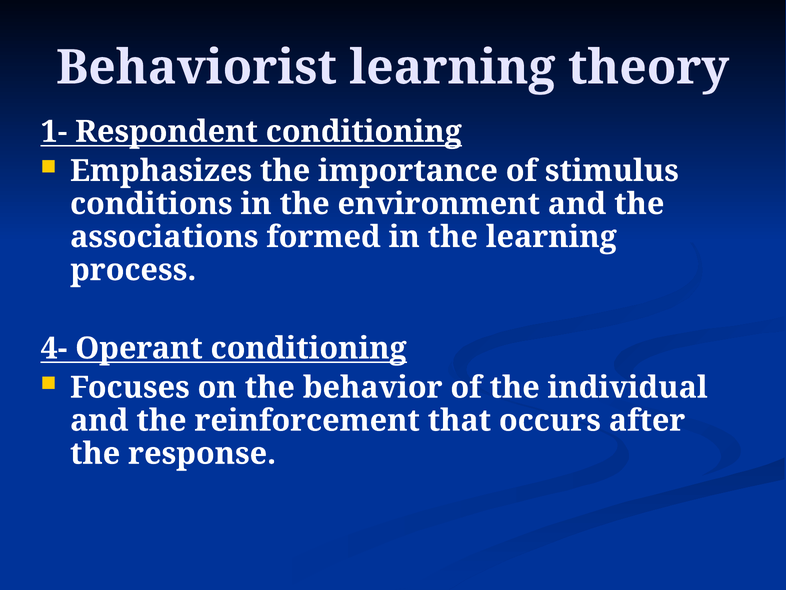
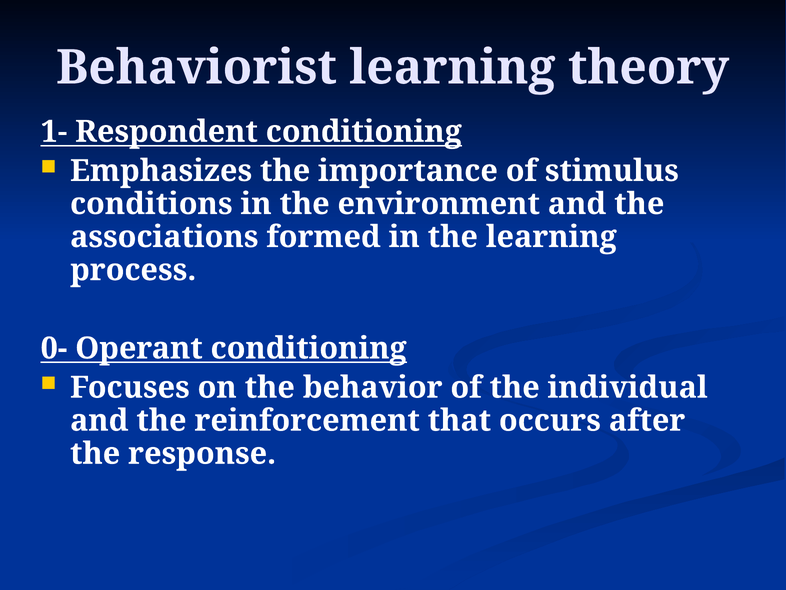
4-: 4- -> 0- (54, 348)
